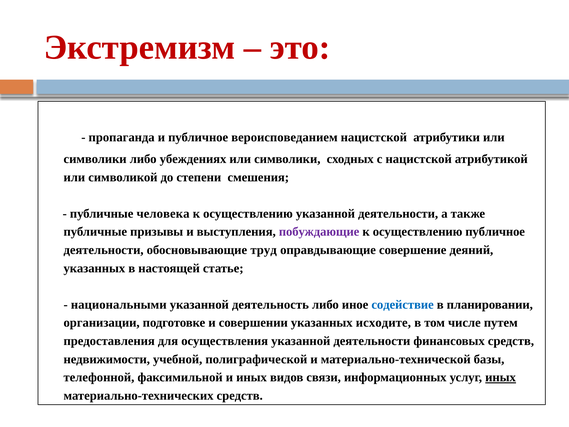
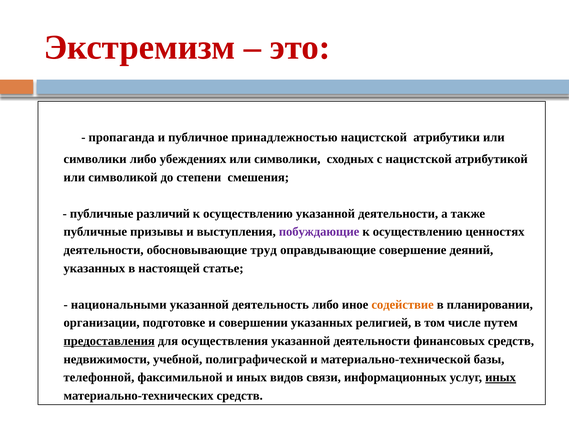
вероисповеданием: вероисповеданием -> принадлежностью (284, 137)
человека: человека -> различий (163, 213)
осуществлению публичное: публичное -> ценностях (495, 232)
содействие colour: blue -> orange (403, 304)
исходите: исходите -> религией (383, 323)
предоставления underline: none -> present (109, 341)
